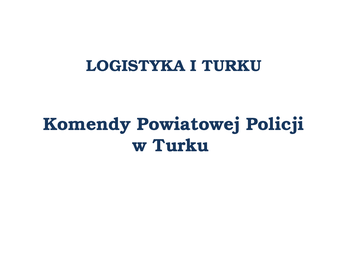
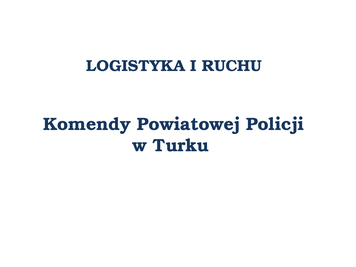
I TURKU: TURKU -> RUCHU (232, 66)
